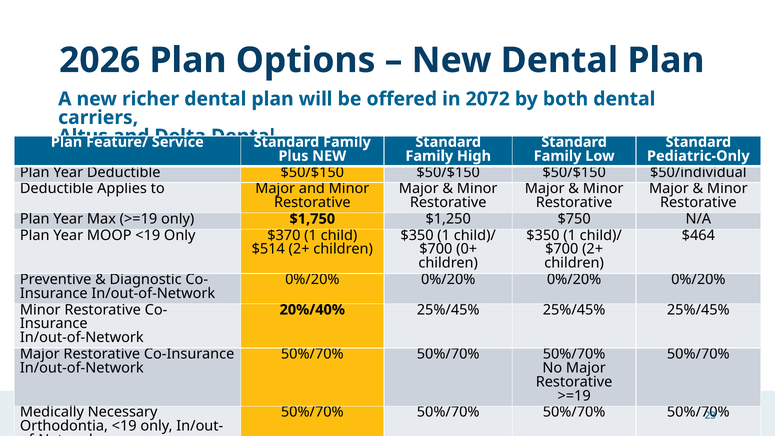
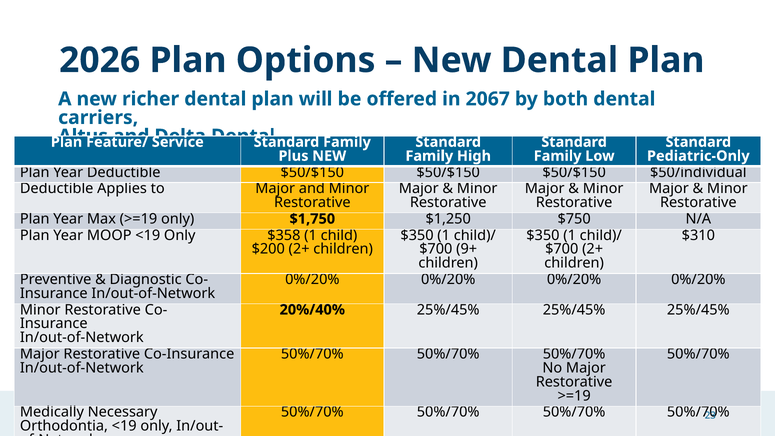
2072: 2072 -> 2067 (488, 99)
$370: $370 -> $358 (284, 235)
$464: $464 -> $310 (698, 235)
$514: $514 -> $200 (268, 249)
0+: 0+ -> 9+ (467, 249)
